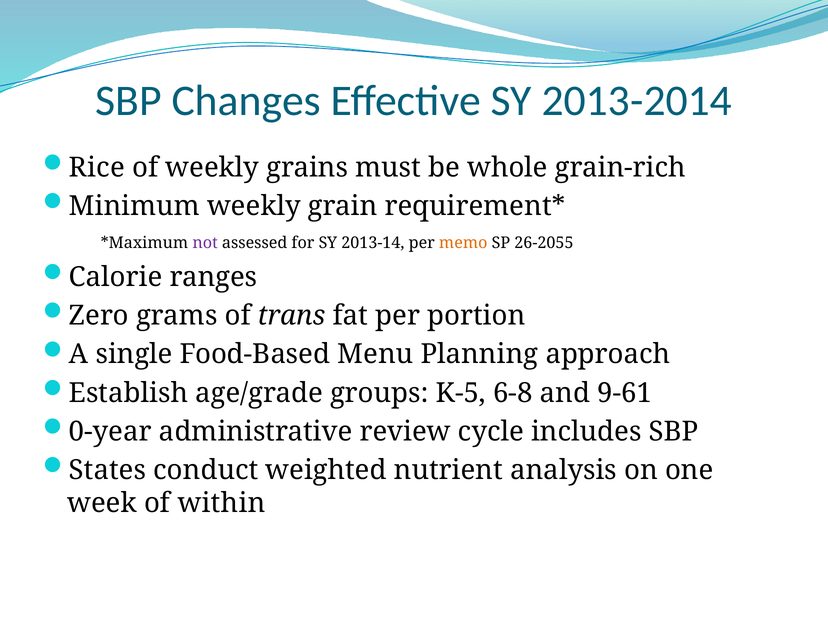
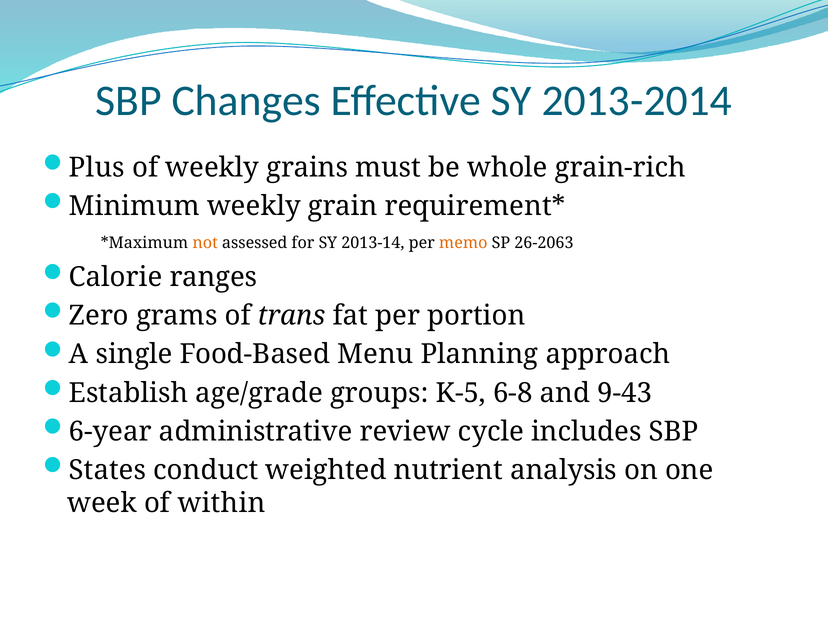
Rice: Rice -> Plus (97, 168)
not colour: purple -> orange (205, 243)
26-2055: 26-2055 -> 26-2063 (544, 243)
9-61: 9-61 -> 9-43 (625, 393)
0-year: 0-year -> 6-year (110, 432)
